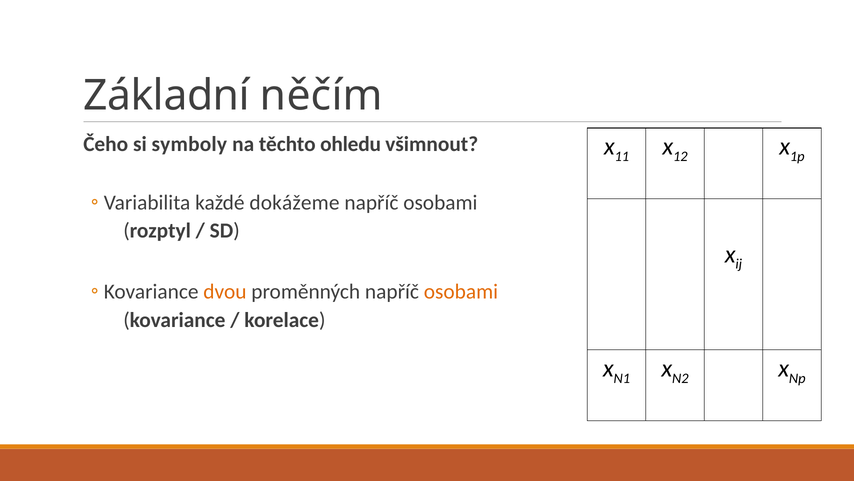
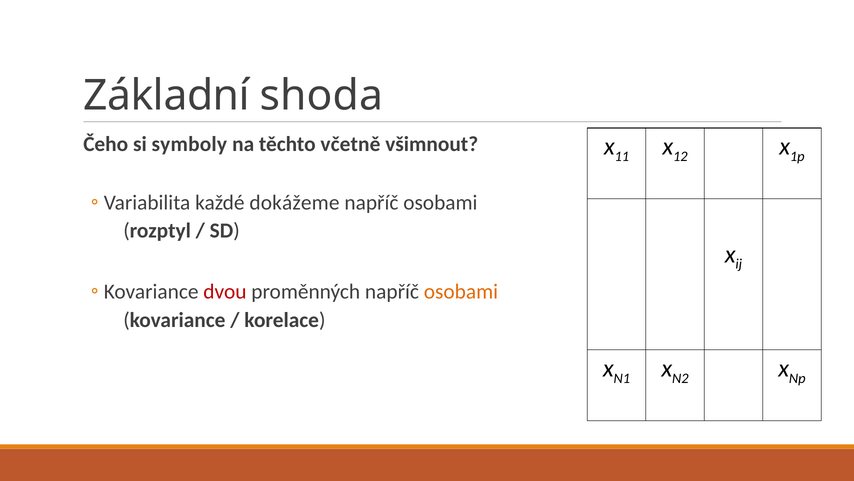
něčím: něčím -> shoda (321, 96)
ohledu: ohledu -> včetně (350, 144)
dvou colour: orange -> red (225, 291)
